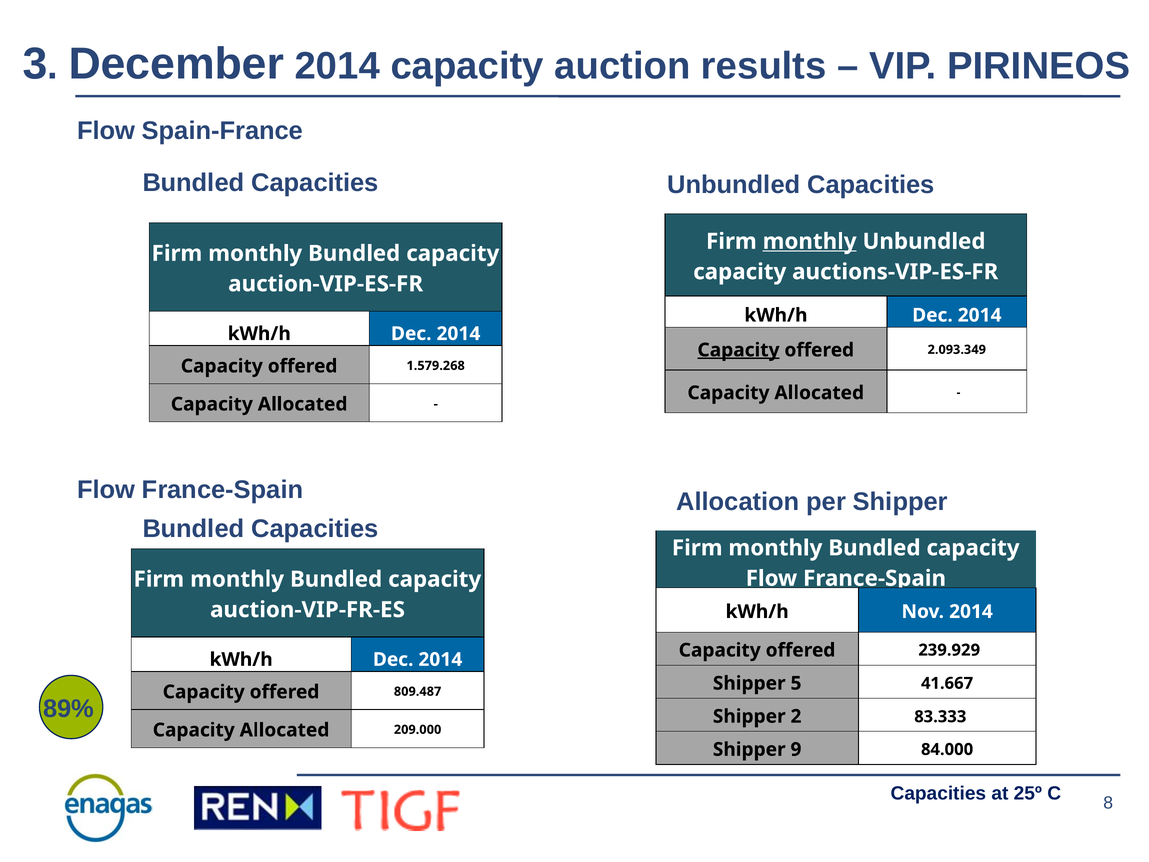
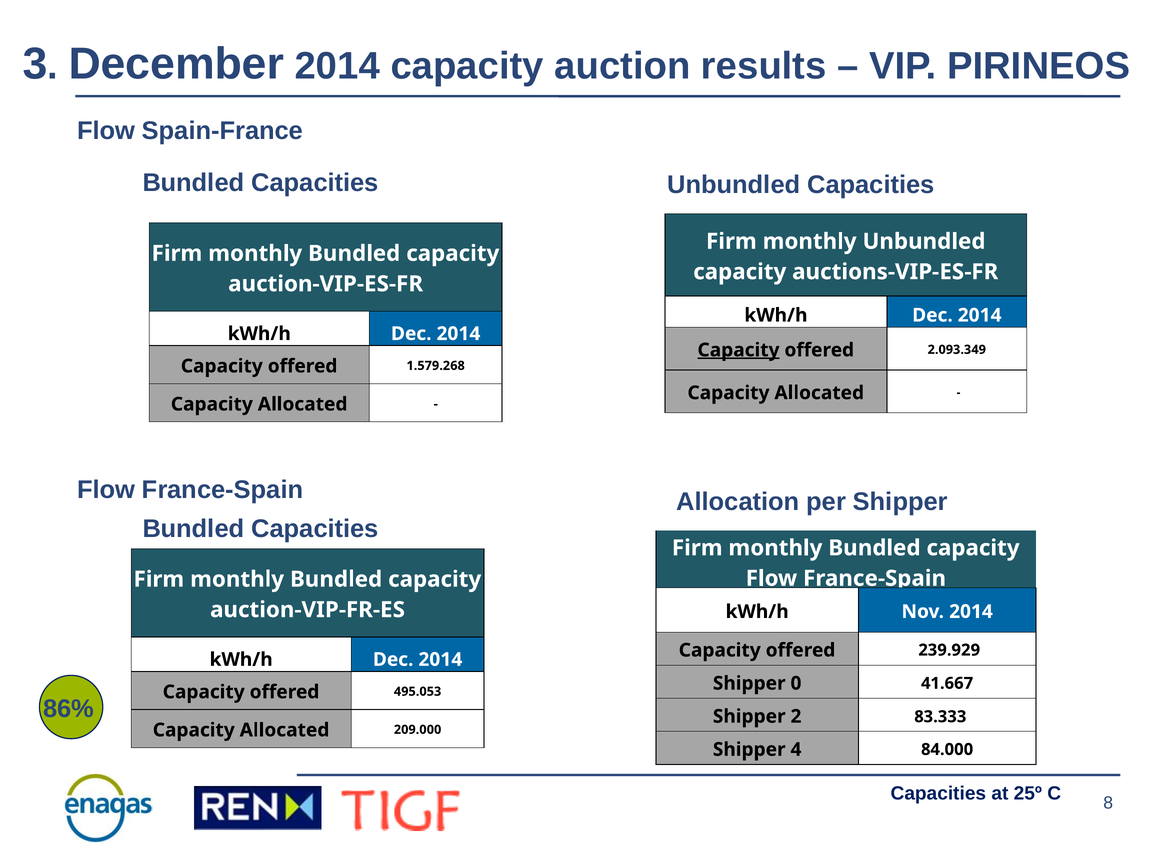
monthly underline: present -> none (810, 241)
5: 5 -> 0 (796, 683)
809.487: 809.487 -> 495.053 (418, 691)
89%: 89% -> 86% (69, 708)
9: 9 -> 4 (796, 749)
